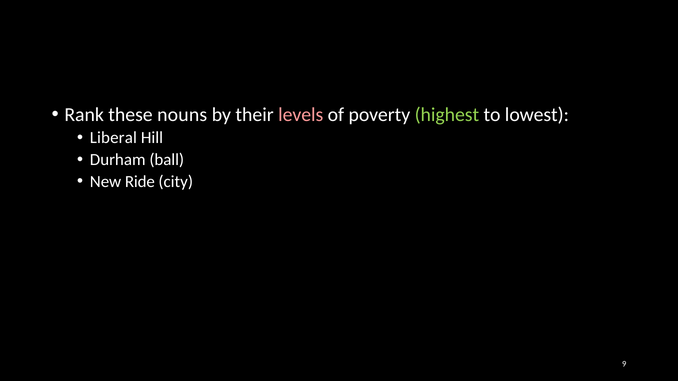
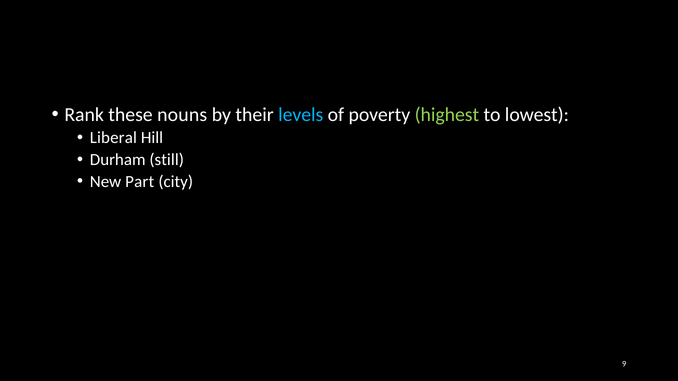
levels colour: pink -> light blue (301, 115)
ball: ball -> still (167, 160)
Ride: Ride -> Part (140, 182)
